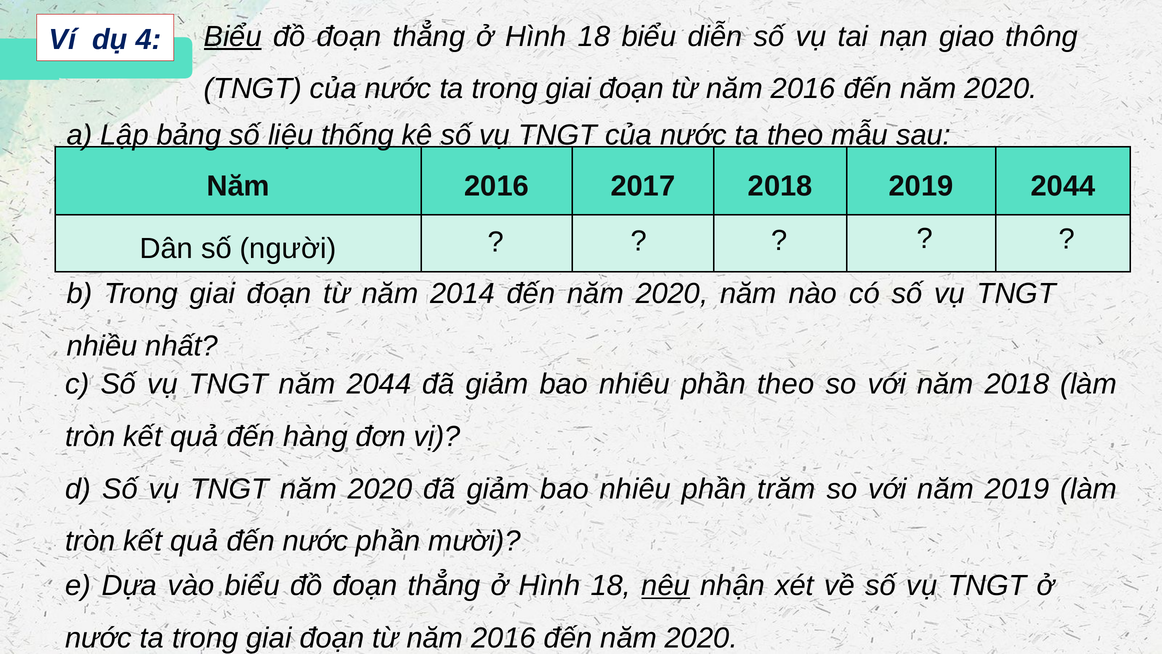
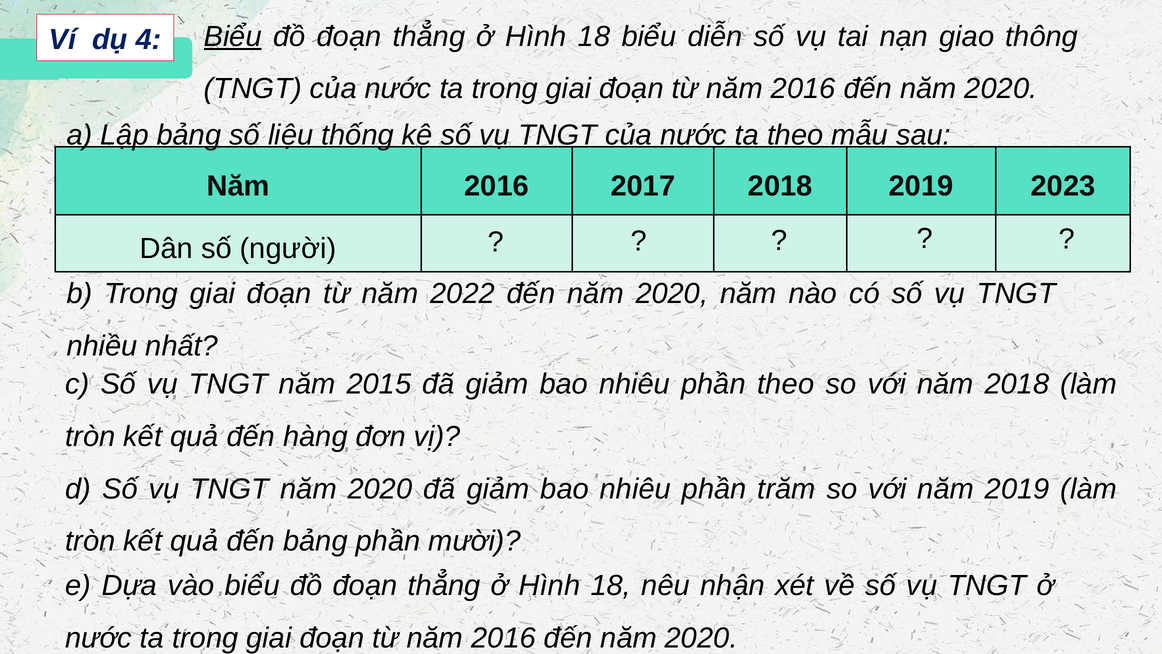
2019 2044: 2044 -> 2023 (1063, 186)
2014: 2014 -> 2022 (463, 294)
năm 2044: 2044 -> 2015 (379, 384)
đến nước: nước -> bảng (315, 541)
nêu underline: present -> none (666, 586)
